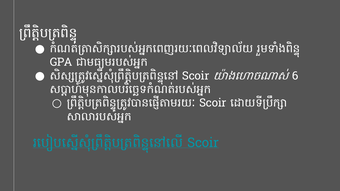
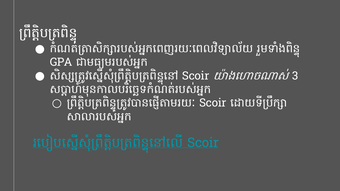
6: 6 -> 3 (295, 76)
